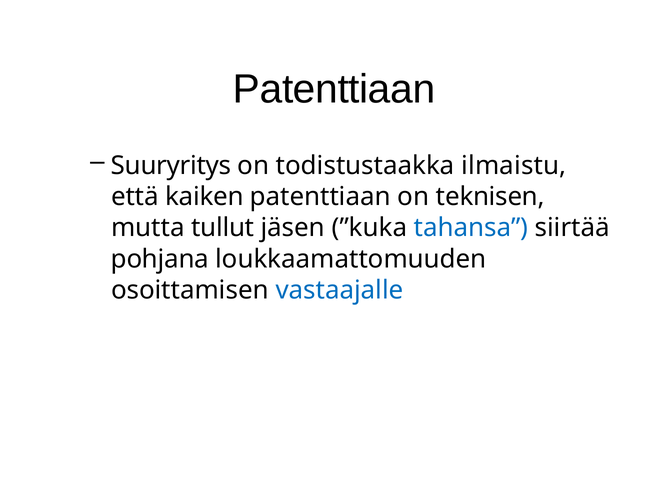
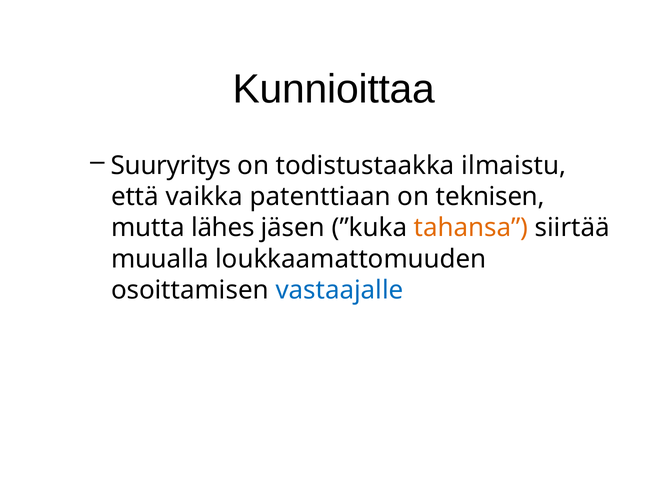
Patenttiaan: Patenttiaan -> Kunnioittaa (334, 89)
kaiken: kaiken -> vaikka (204, 197)
tullut: tullut -> lähes (223, 228)
tahansa colour: blue -> orange (471, 228)
pohjana: pohjana -> muualla (160, 259)
